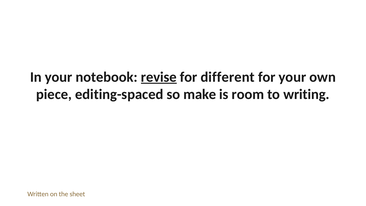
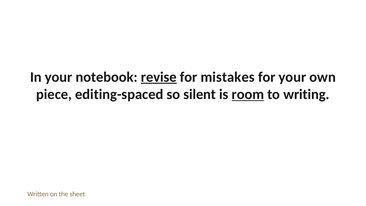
different: different -> mistakes (228, 77)
make: make -> silent (200, 94)
room underline: none -> present (248, 94)
